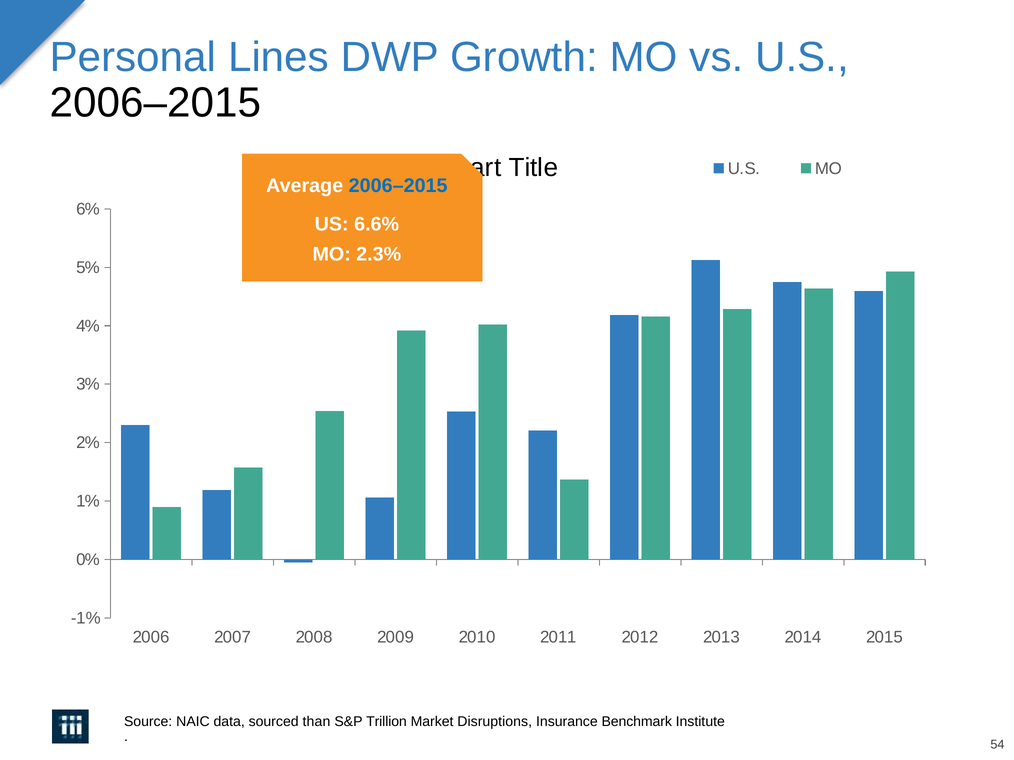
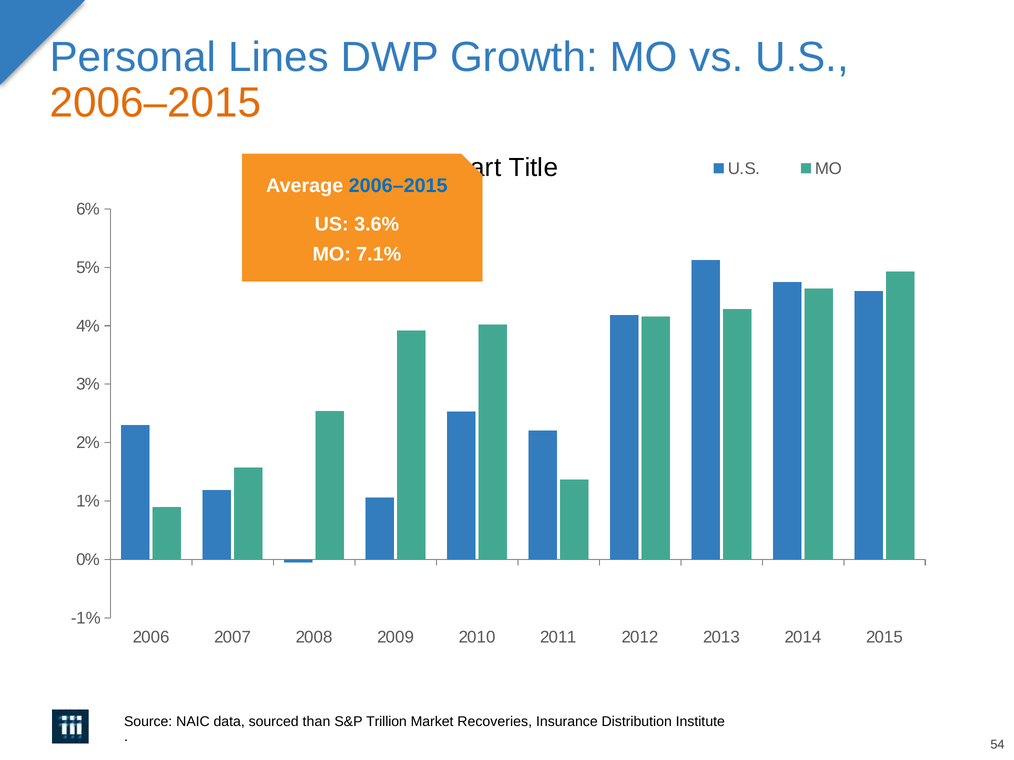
2006–2015 colour: black -> orange (155, 103)
6.6%: 6.6% -> 3.6% (377, 224)
2.3%: 2.3% -> 7.1% (379, 254)
Disruptions: Disruptions -> Recoveries (495, 722)
Benchmark: Benchmark -> Distribution (637, 722)
